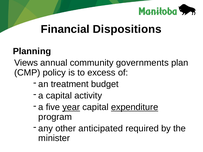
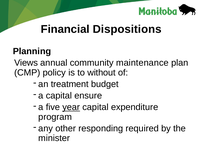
governments: governments -> maintenance (142, 63)
excess: excess -> without (101, 73)
activity: activity -> ensure (88, 96)
expenditure underline: present -> none (135, 107)
anticipated: anticipated -> responding (101, 129)
